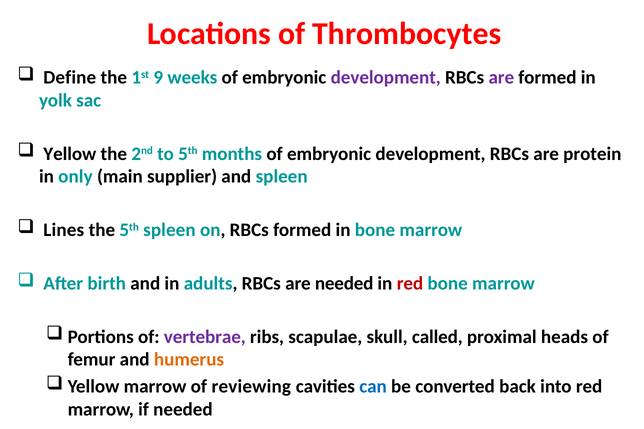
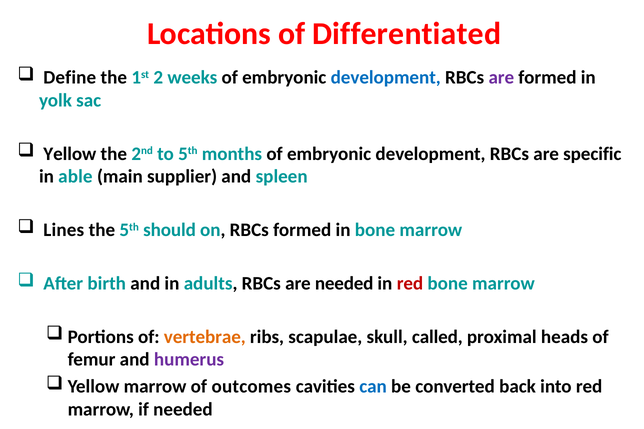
Thrombocytes: Thrombocytes -> Differentiated (407, 34)
9: 9 -> 2 (158, 78)
development colour: purple -> blue (386, 78)
protein: protein -> specific (592, 154)
only: only -> able (75, 177)
5th spleen: spleen -> should (170, 230)
vertebrae colour: purple -> orange (205, 337)
humerus colour: orange -> purple (189, 360)
reviewing: reviewing -> outcomes (251, 387)
